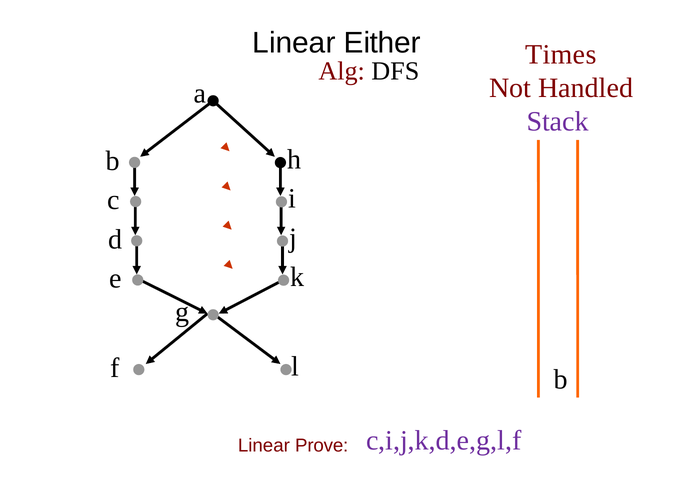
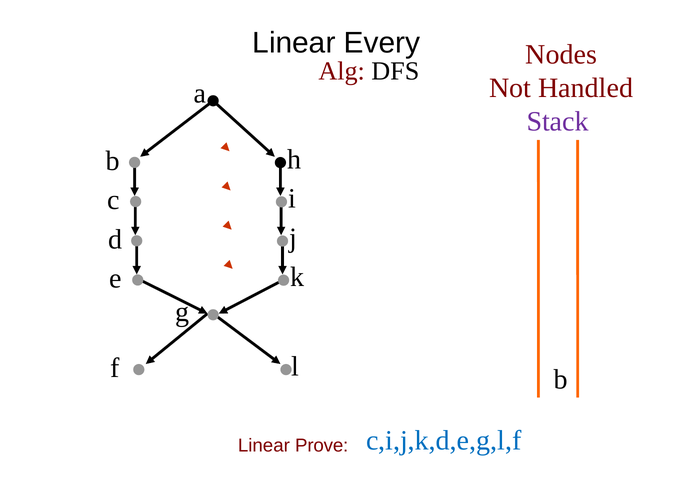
Either: Either -> Every (382, 43)
Times: Times -> Nodes (561, 55)
c,i,j,k,d,e,g,l,f colour: purple -> blue (444, 441)
